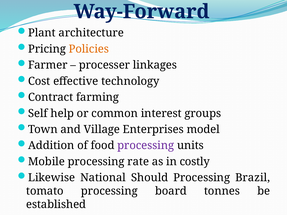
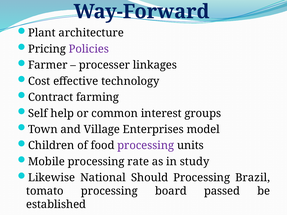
Policies colour: orange -> purple (89, 49)
Addition: Addition -> Children (51, 146)
costly: costly -> study (195, 162)
tonnes: tonnes -> passed (222, 191)
